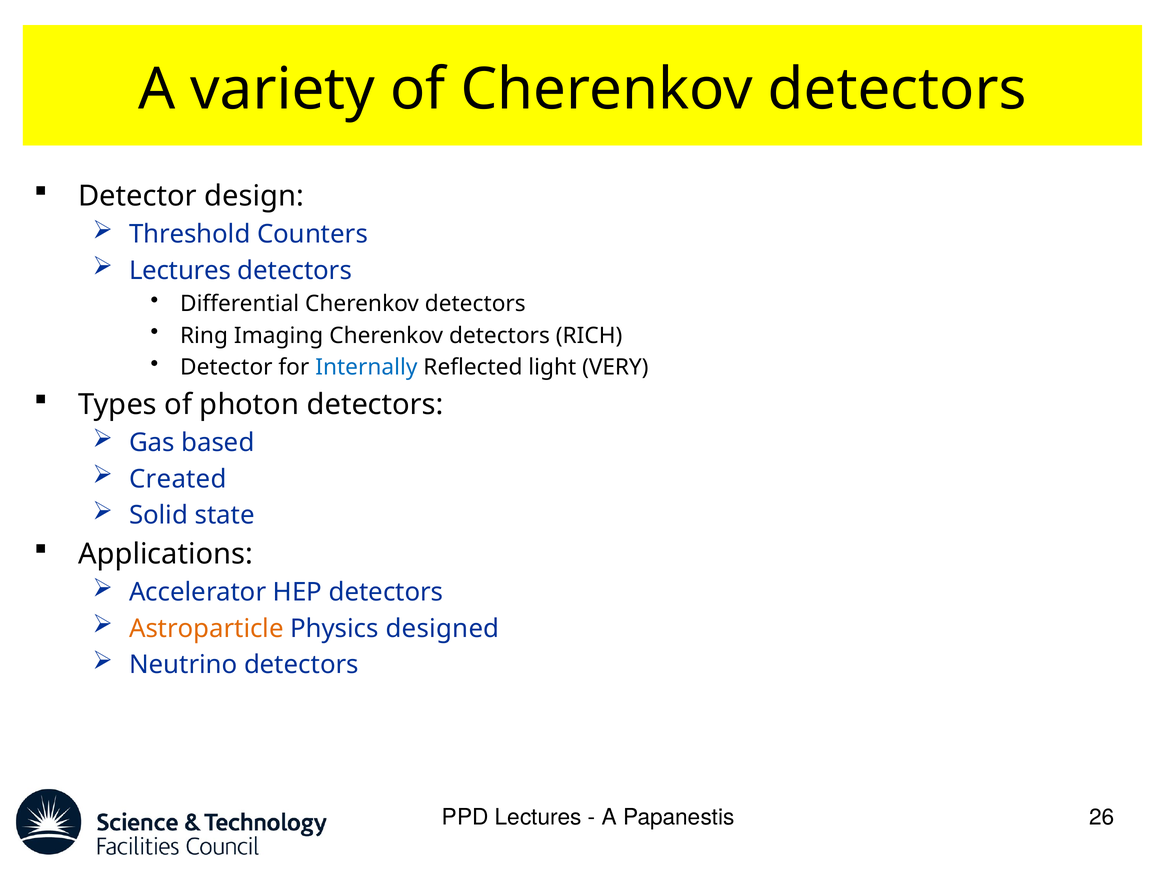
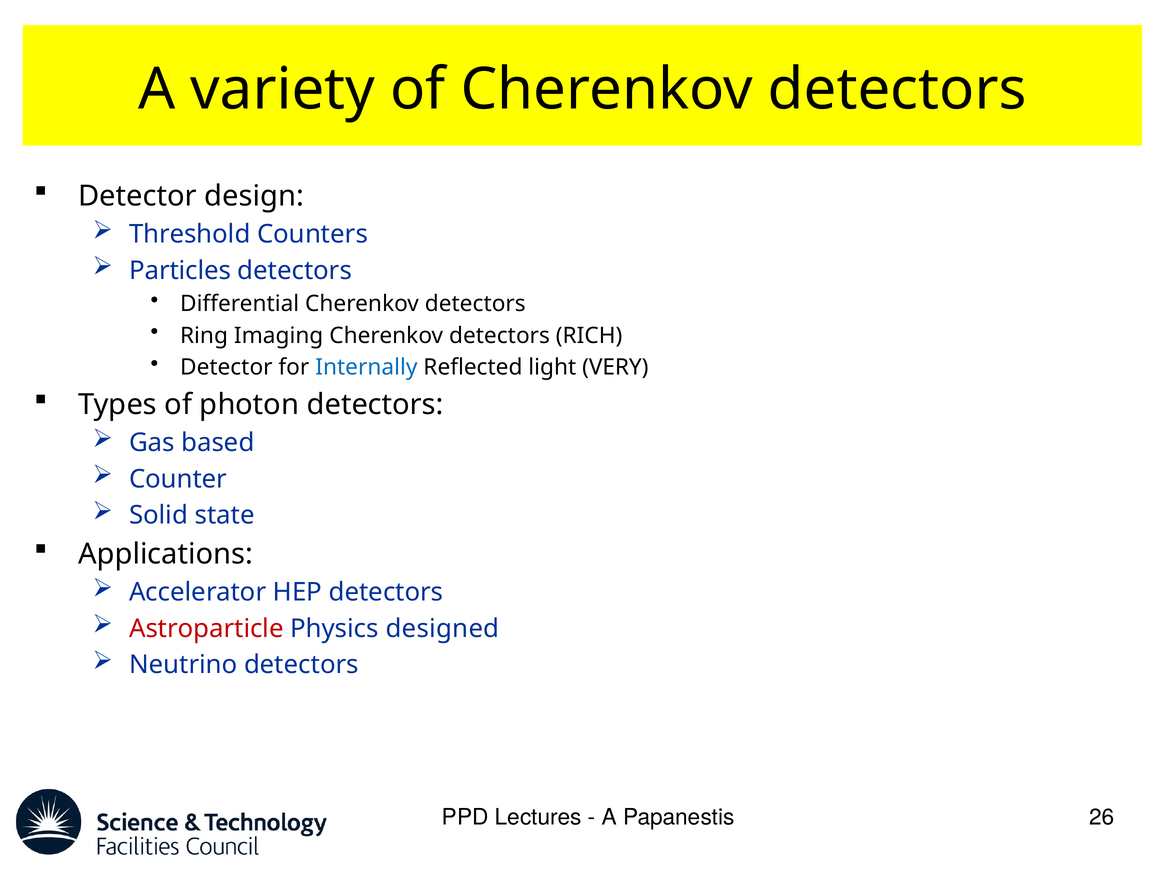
Lectures: Lectures -> Particles (180, 270)
Created: Created -> Counter (178, 479)
Astroparticle colour: orange -> red (206, 628)
